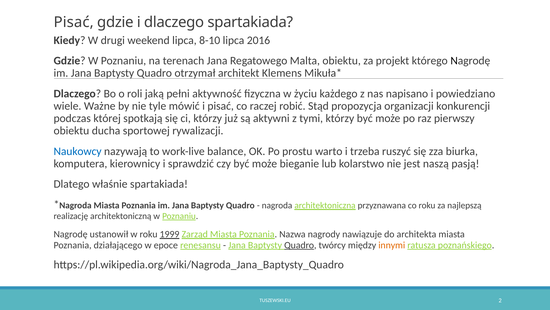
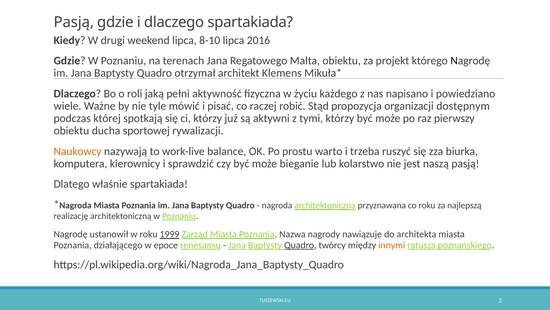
Pisać: Pisać -> Pasją (74, 22)
konkurencji: konkurencji -> dostępnym (463, 106)
Naukowcy colour: blue -> orange (78, 151)
